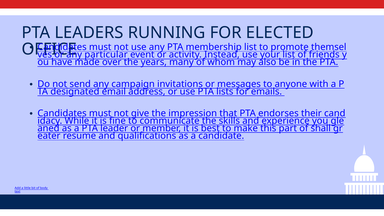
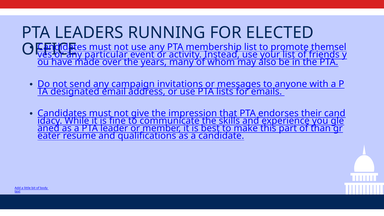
shall: shall -> than (321, 128)
